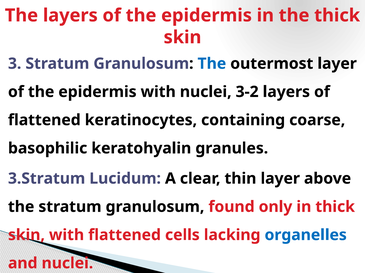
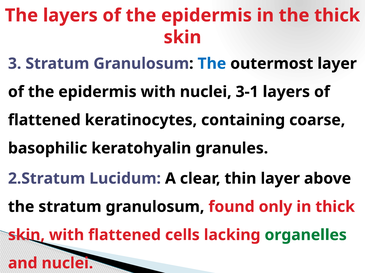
3-2: 3-2 -> 3-1 (247, 92)
3.Stratum: 3.Stratum -> 2.Stratum (47, 179)
organelles colour: blue -> green (306, 236)
